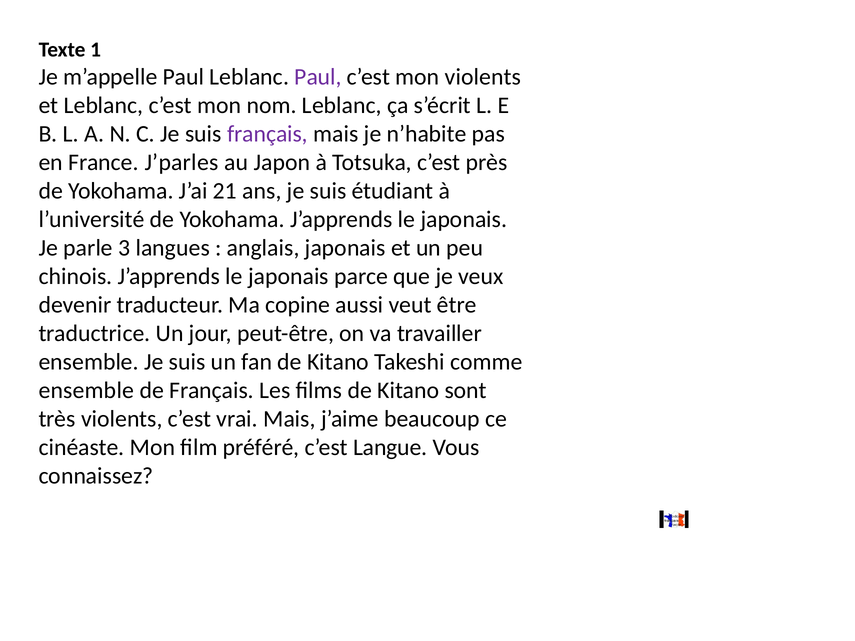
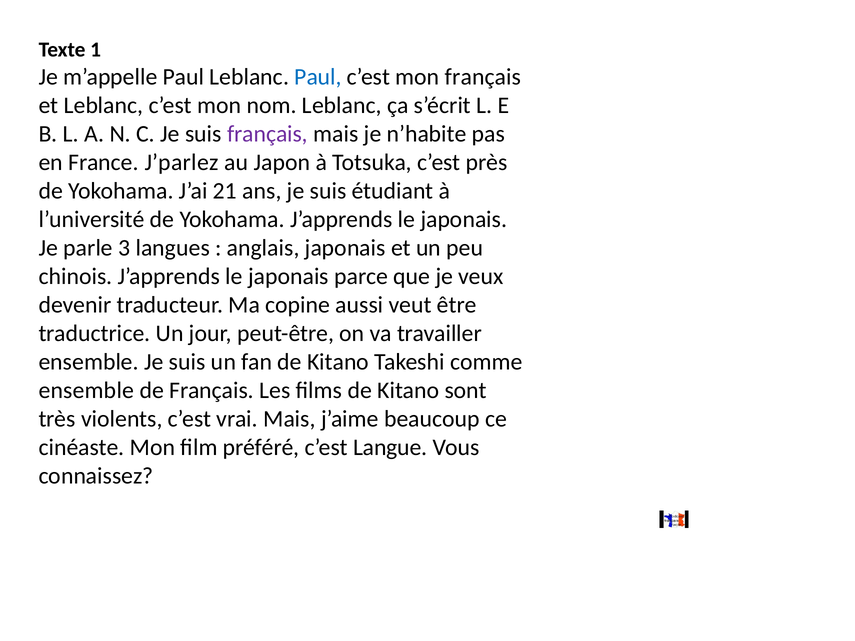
Paul colour: purple -> blue (318, 77)
mon violents: violents -> français (483, 77)
J’parles: J’parles -> J’parlez (181, 162)
